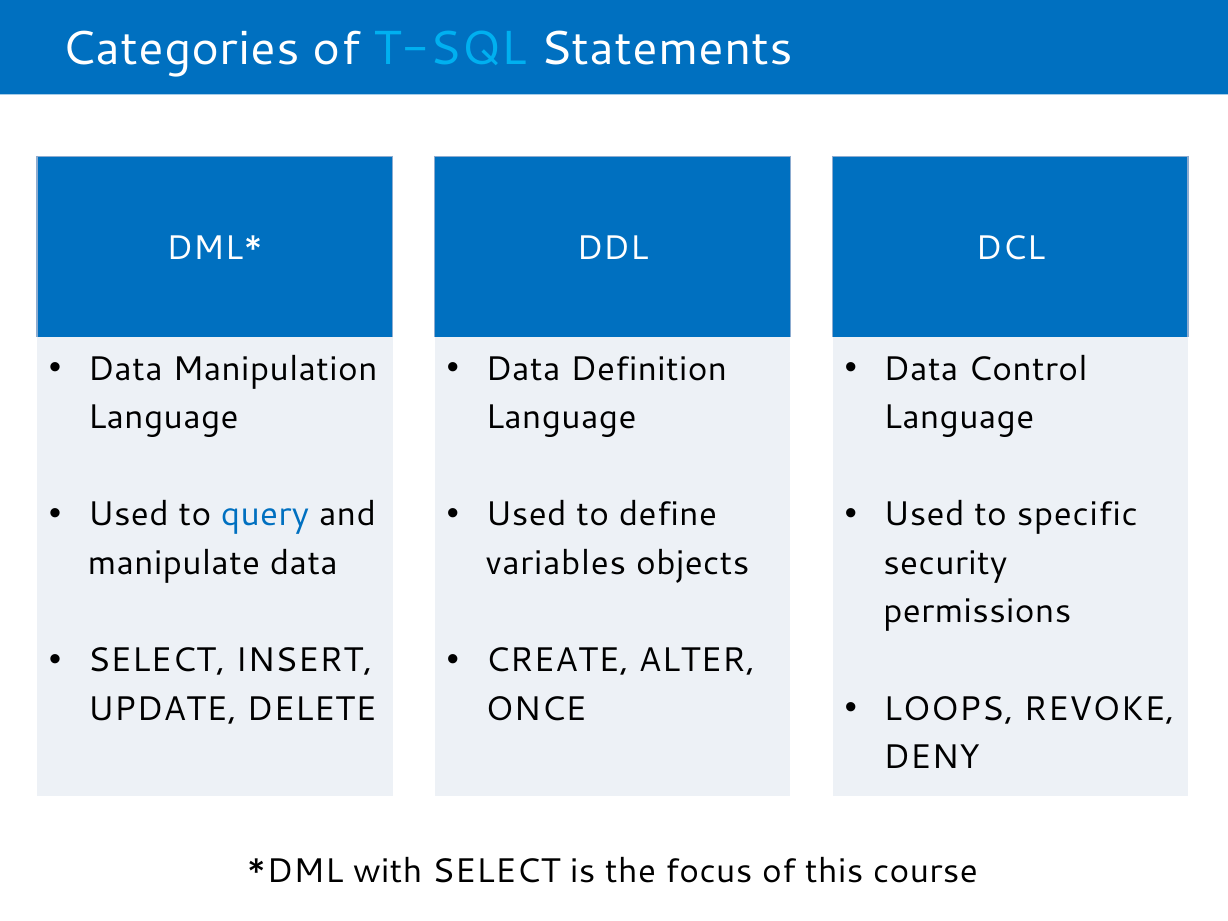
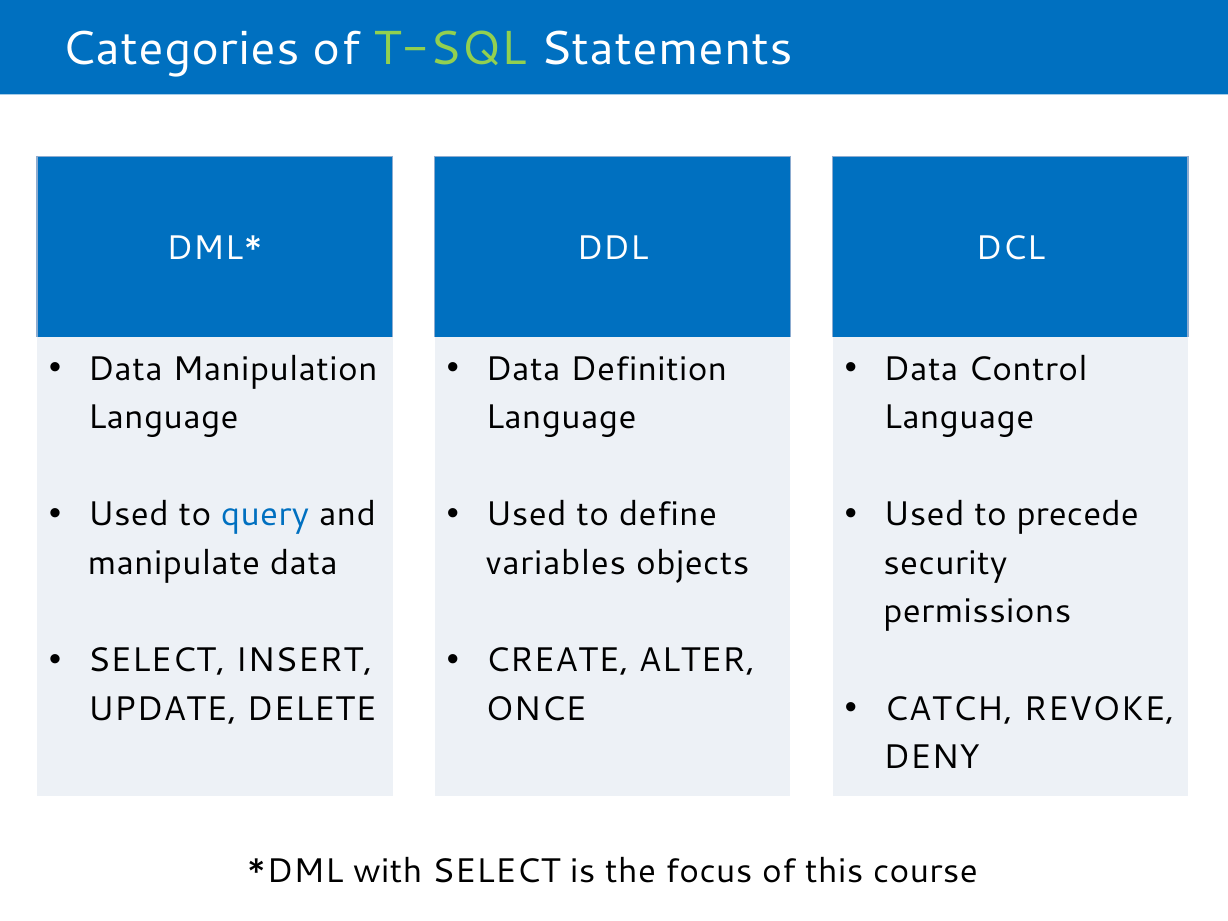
T-SQL colour: light blue -> light green (450, 49)
specific: specific -> precede (1078, 515)
LOOPS: LOOPS -> CATCH (948, 709)
